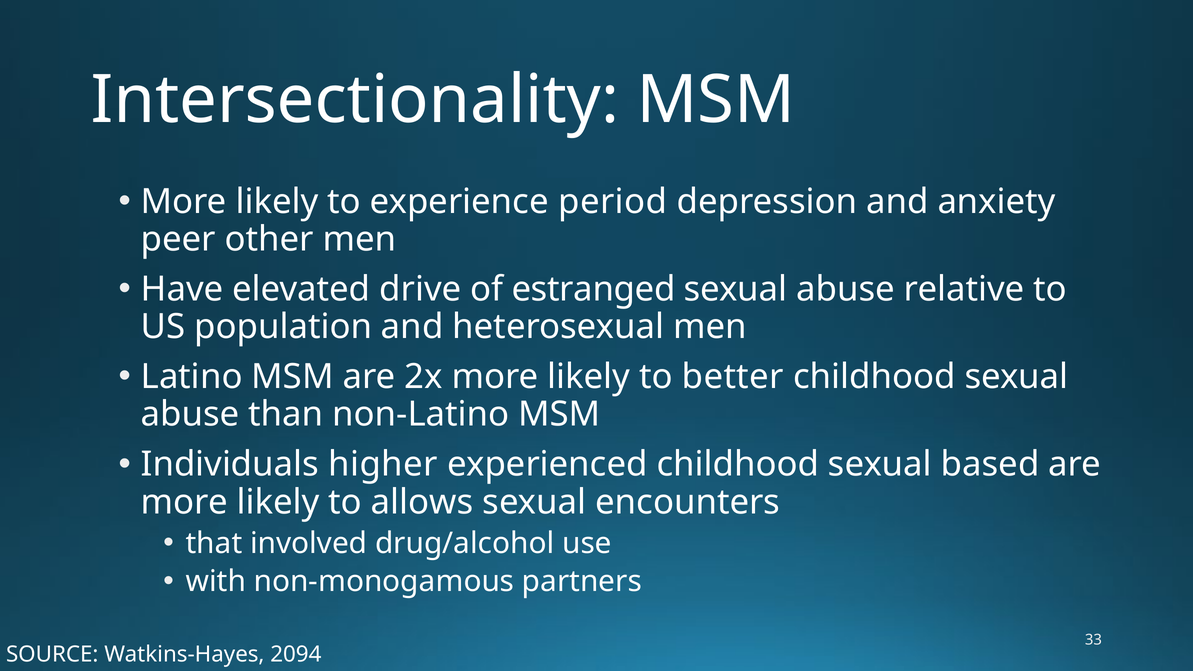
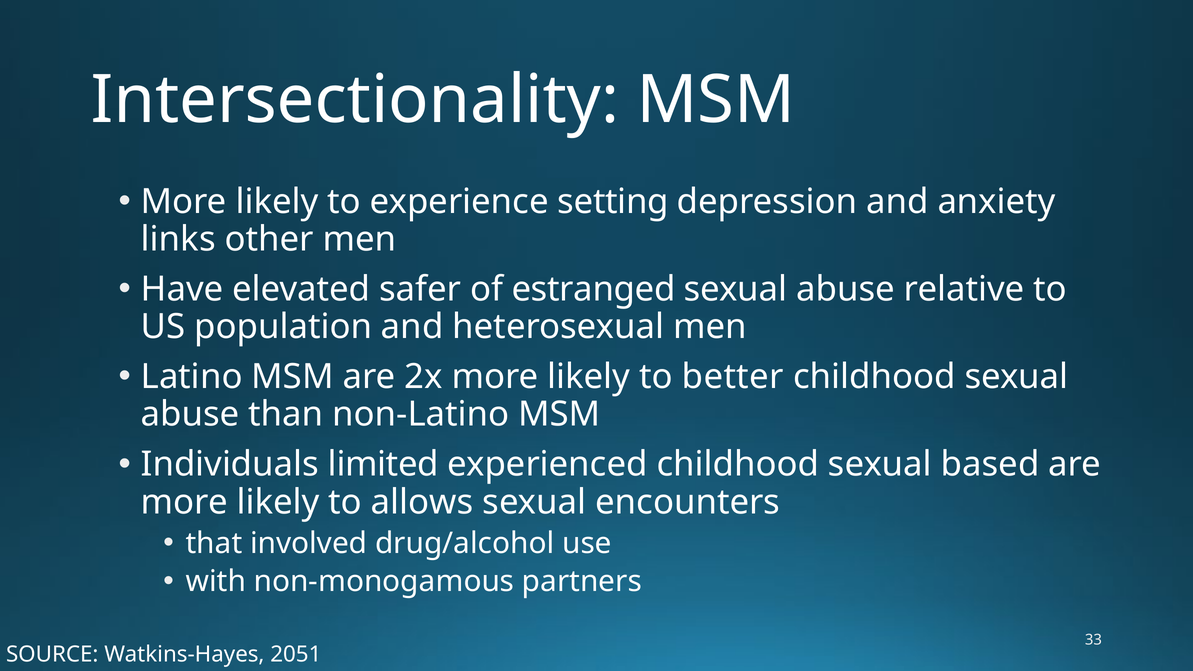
period: period -> setting (613, 202)
peer: peer -> links (178, 239)
drive: drive -> safer (420, 289)
higher: higher -> limited (383, 465)
2094: 2094 -> 2051 (296, 654)
